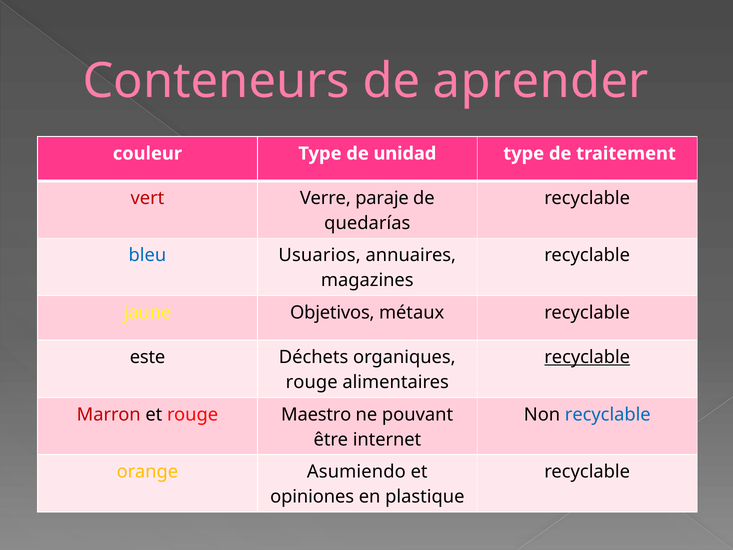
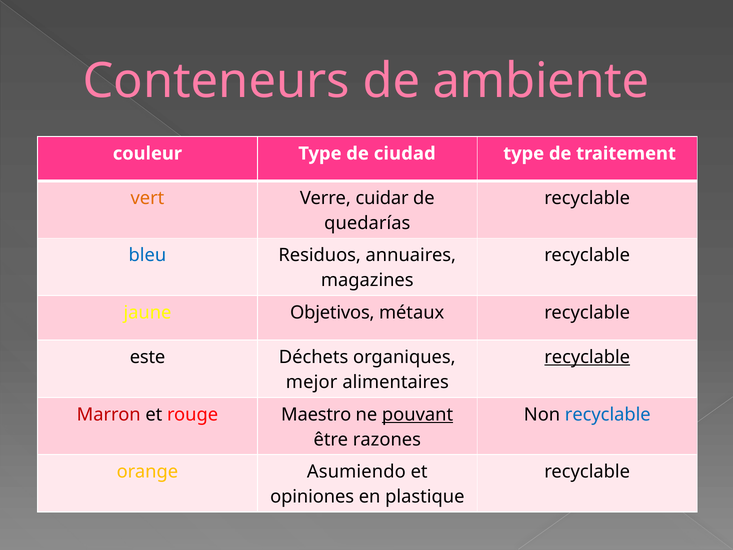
aprender: aprender -> ambiente (541, 81)
unidad: unidad -> ciudad (405, 153)
vert colour: red -> orange (147, 198)
paraje: paraje -> cuidar (382, 198)
Usuarios: Usuarios -> Residuos (320, 255)
rouge: rouge -> mejor (312, 382)
pouvant underline: none -> present (418, 414)
internet: internet -> razones (387, 439)
